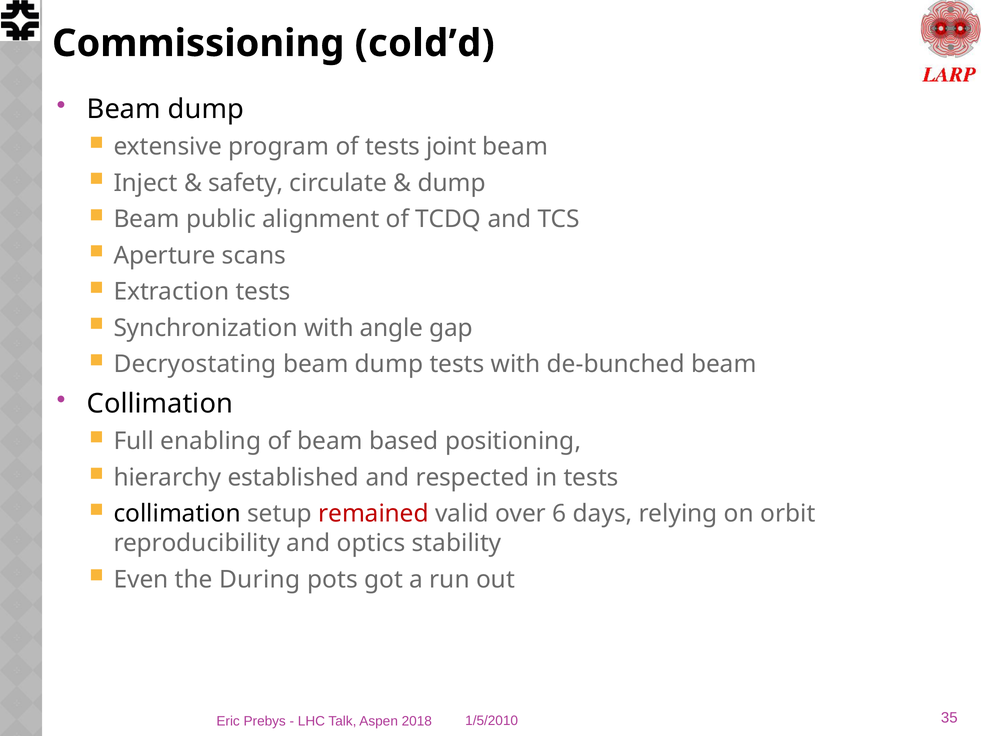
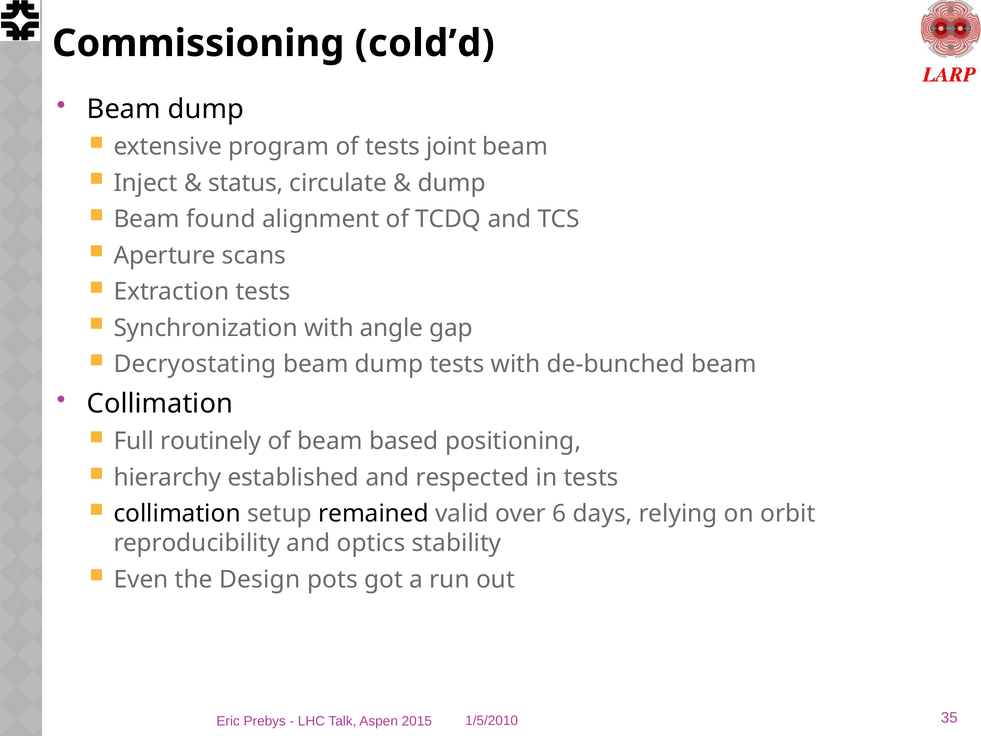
safety: safety -> status (246, 183)
public: public -> found (221, 219)
enabling: enabling -> routinely (211, 441)
remained colour: red -> black (373, 514)
During: During -> Design (260, 579)
2018: 2018 -> 2015 (417, 721)
